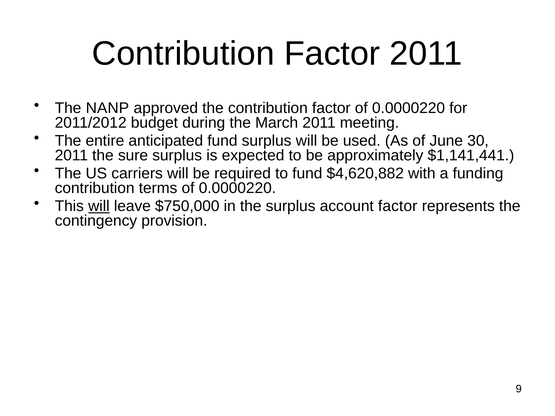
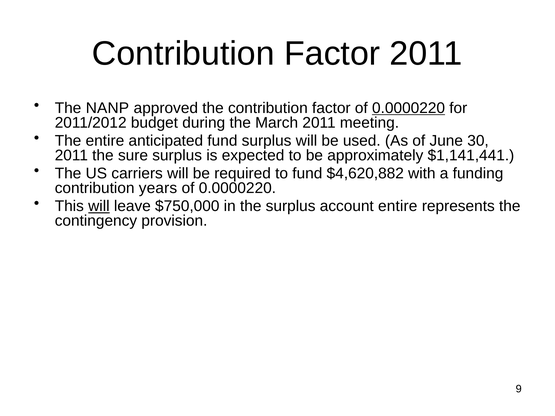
0.0000220 underline: none -> present (409, 108)
terms: terms -> years (158, 188)
account factor: factor -> entire (398, 206)
